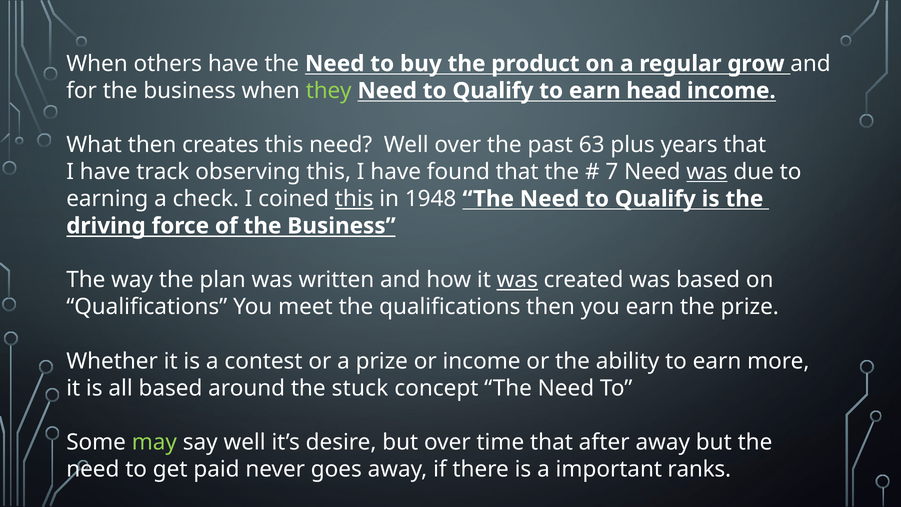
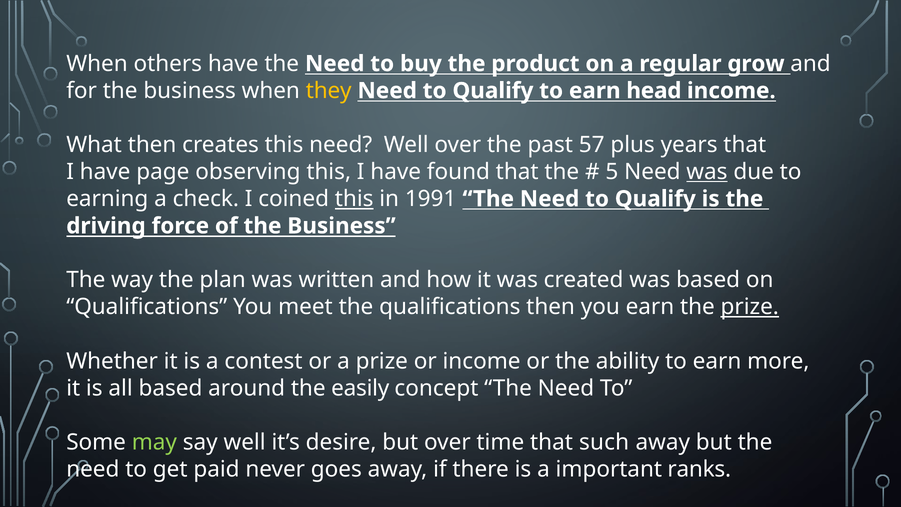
they colour: light green -> yellow (329, 91)
63: 63 -> 57 (592, 145)
track: track -> page (163, 172)
7: 7 -> 5 (612, 172)
1948: 1948 -> 1991 (431, 199)
was underline: present -> none (517, 280)
prize underline: none -> present (750, 307)
stuck: stuck -> easily (360, 388)
after: after -> such (604, 442)
